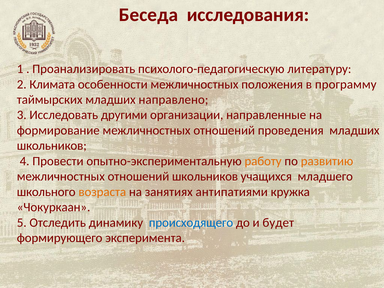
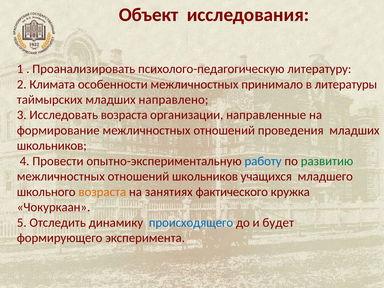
Беседа: Беседа -> Объект (149, 15)
положения: положения -> принимало (272, 84)
программу: программу -> литературы (346, 84)
Исследовать другими: другими -> возраста (124, 115)
работу colour: orange -> blue (263, 161)
развитию colour: orange -> green (327, 161)
антипатиями: антипатиями -> фактического (232, 192)
